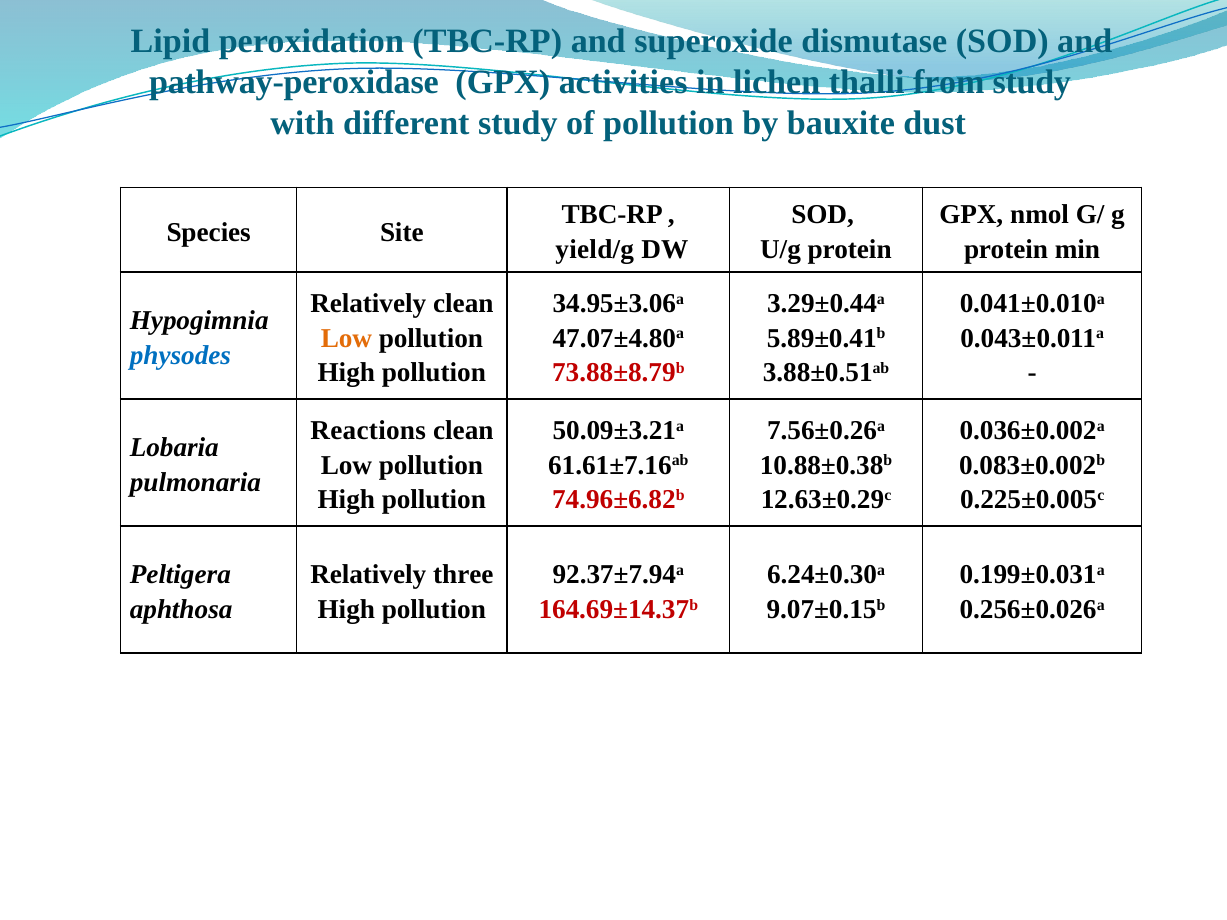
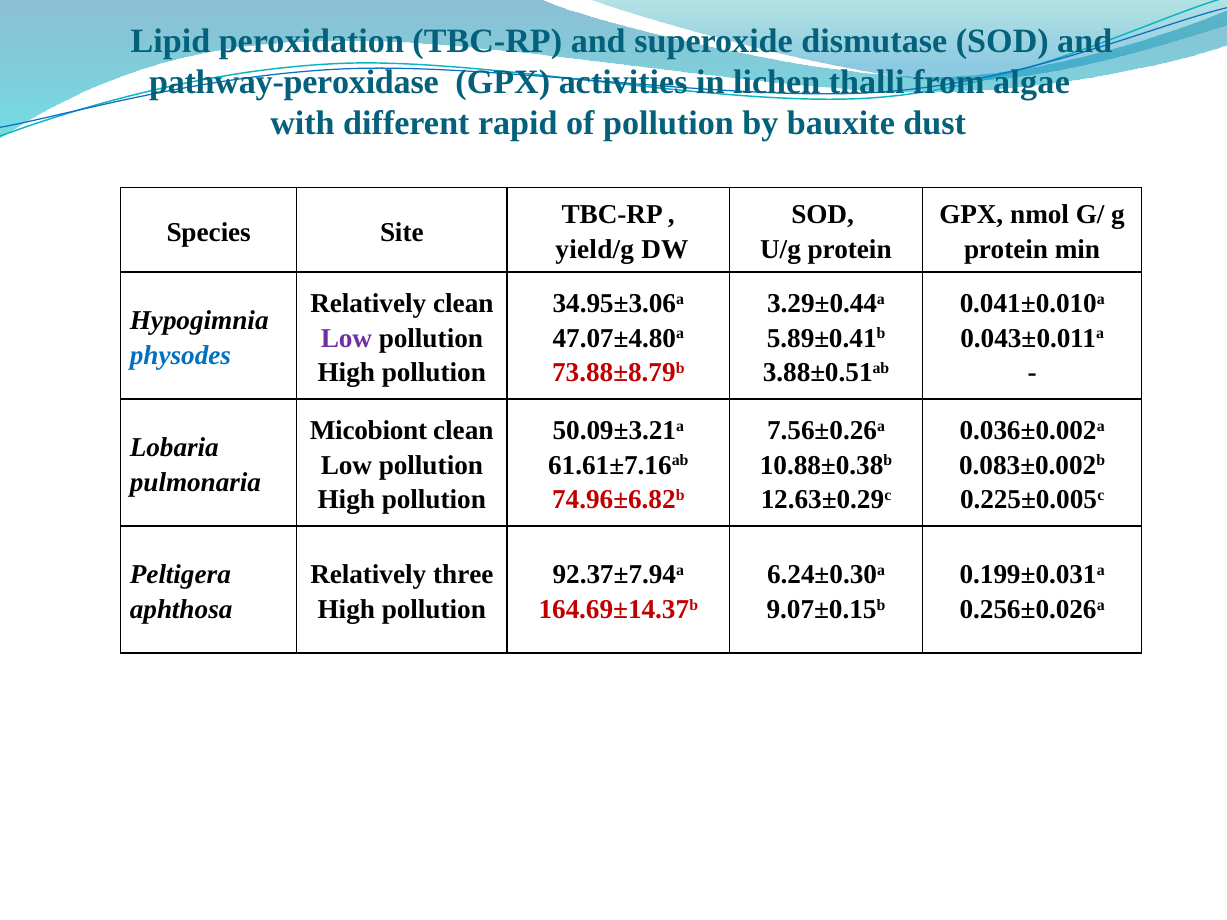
from study: study -> algae (1032, 82)
different study: study -> rapid (518, 123)
Low colour: orange -> purple (346, 338)
Reactions: Reactions -> Micobiont (368, 430)
